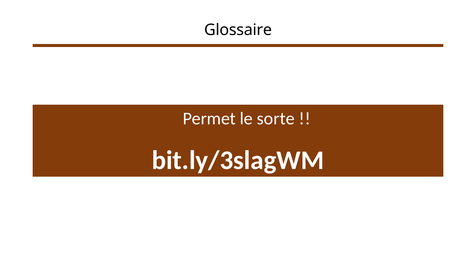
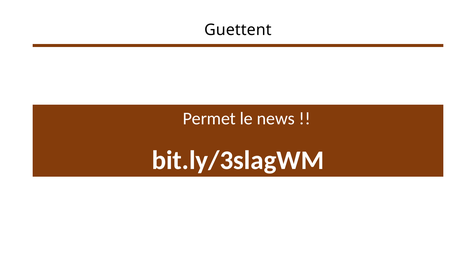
Glossaire: Glossaire -> Guettent (238, 30)
sorte: sorte -> news (276, 119)
